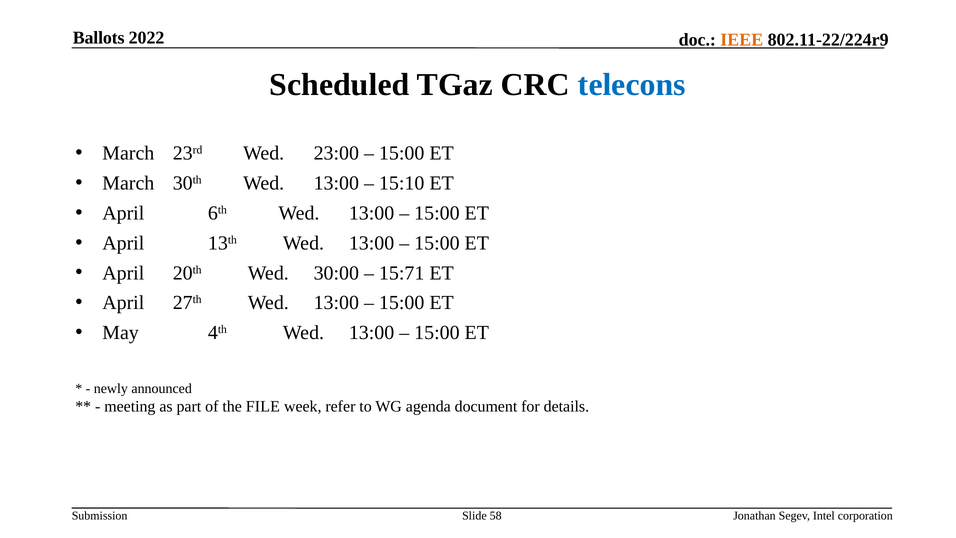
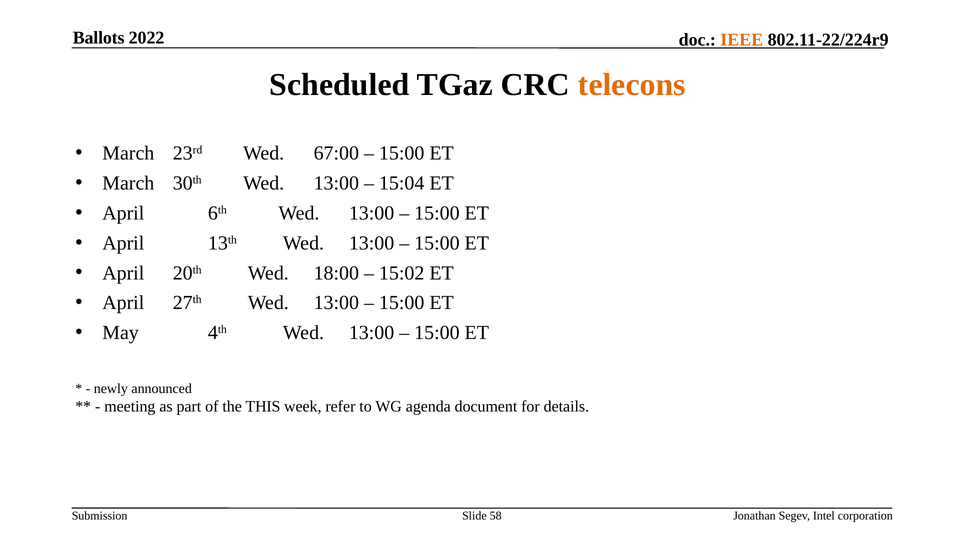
telecons colour: blue -> orange (632, 84)
23:00: 23:00 -> 67:00 (336, 153)
15:10: 15:10 -> 15:04 (402, 183)
30:00: 30:00 -> 18:00 (336, 273)
15:71: 15:71 -> 15:02 (402, 273)
FILE: FILE -> THIS (263, 406)
